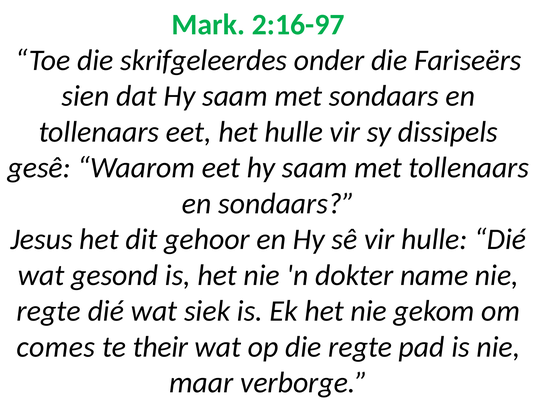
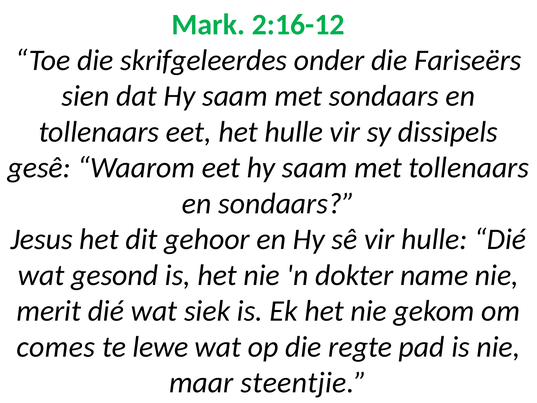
2:16-97: 2:16-97 -> 2:16-12 (298, 24)
regte: regte -> merit (49, 311)
their: their -> lewe (160, 347)
verborge: verborge -> steentjie (304, 382)
